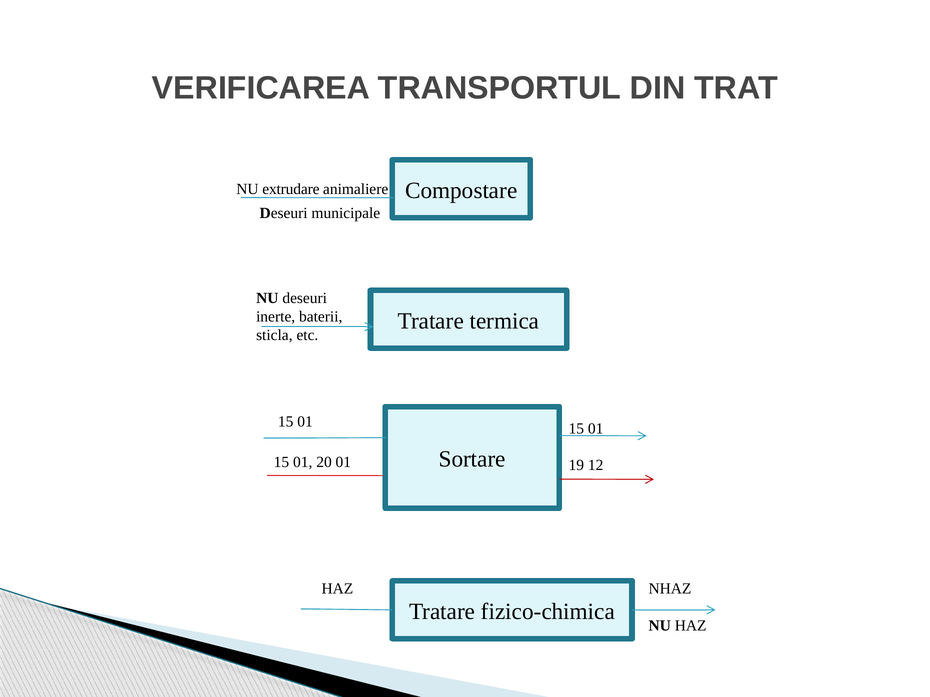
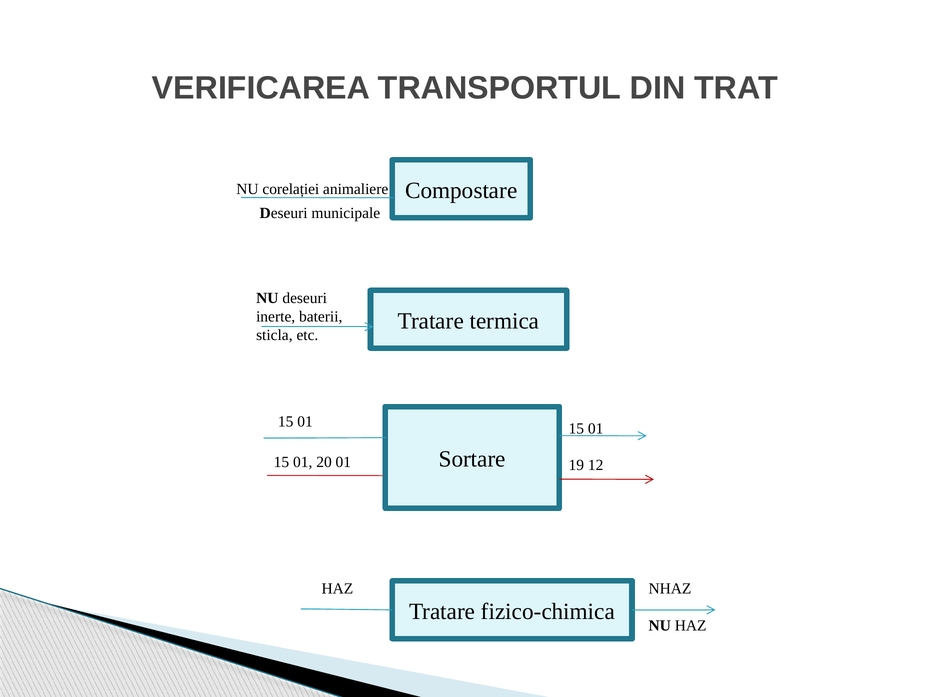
extrudare: extrudare -> corelației (291, 189)
